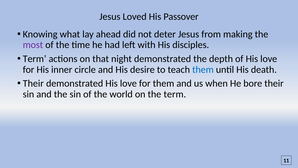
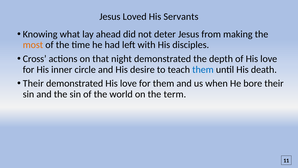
Passover: Passover -> Servants (181, 17)
most colour: purple -> orange (33, 45)
Term: Term -> Cross (35, 59)
